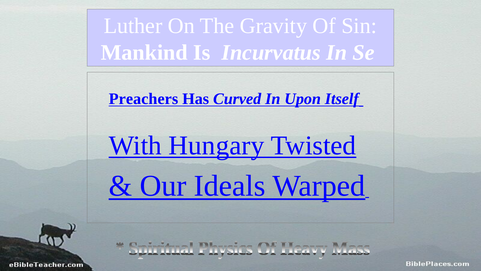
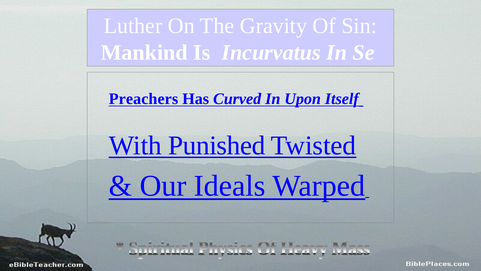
Hungary: Hungary -> Punished (217, 145)
